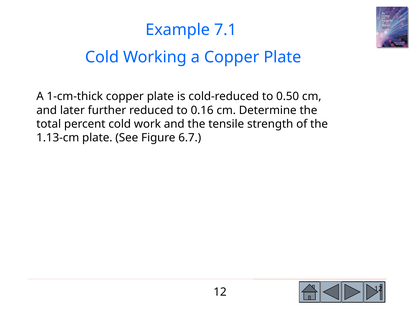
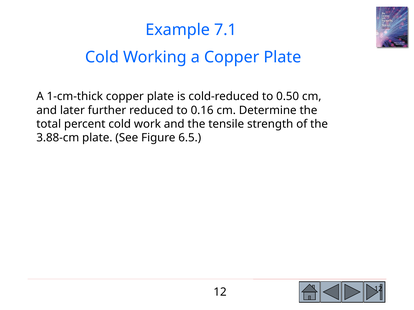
1.13-cm: 1.13-cm -> 3.88-cm (58, 138)
6.7: 6.7 -> 6.5 (190, 138)
